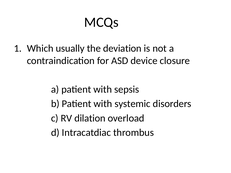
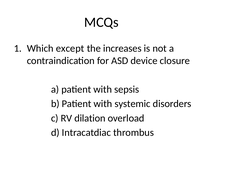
usually: usually -> except (70, 48)
deviation: deviation -> increases (122, 48)
